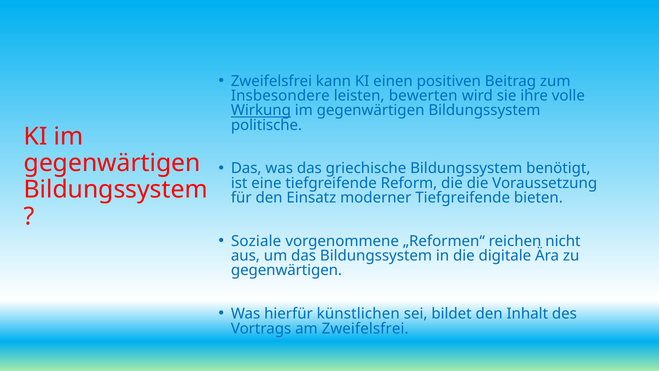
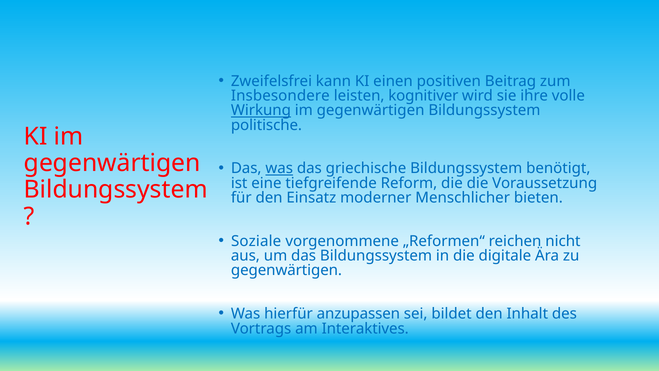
bewerten: bewerten -> kognitiver (423, 96)
was underline: none -> present (279, 168)
moderner Tiefgreifende: Tiefgreifende -> Menschlicher (463, 198)
künstlichen: künstlichen -> anzupassen (358, 314)
am Zweifelsfrei: Zweifelsfrei -> Interaktives (365, 328)
